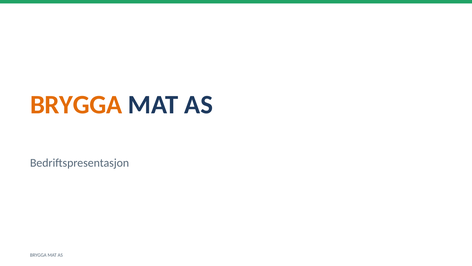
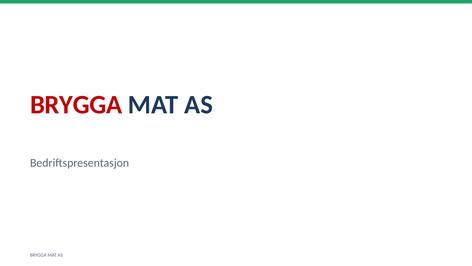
BRYGGA colour: orange -> red (76, 105)
